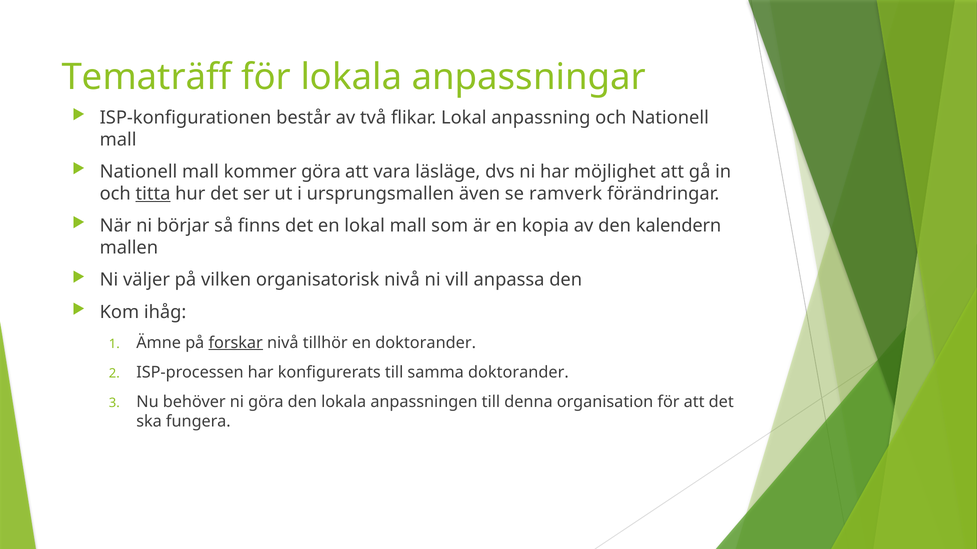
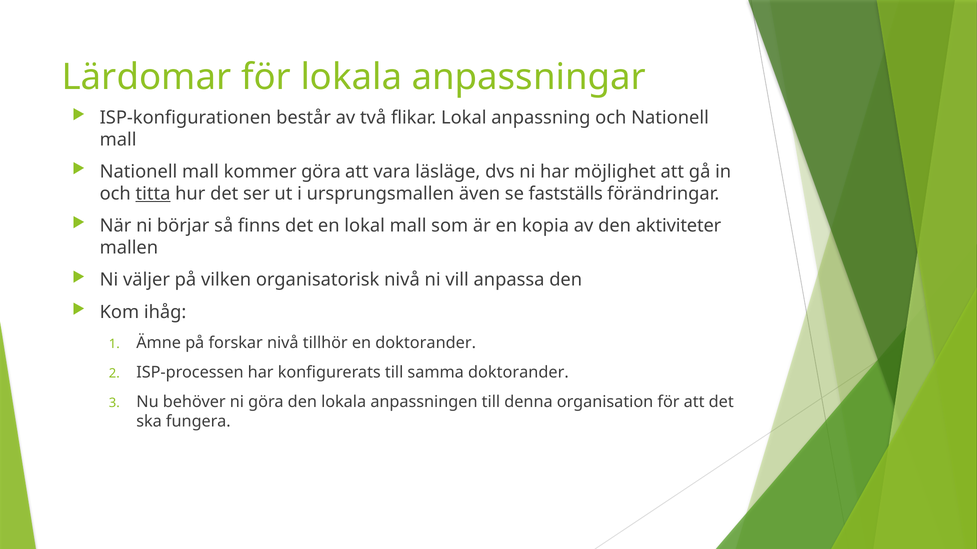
Tematräff: Tematräff -> Lärdomar (147, 77)
ramverk: ramverk -> fastställs (566, 194)
kalendern: kalendern -> aktiviteter (679, 226)
forskar underline: present -> none (236, 343)
